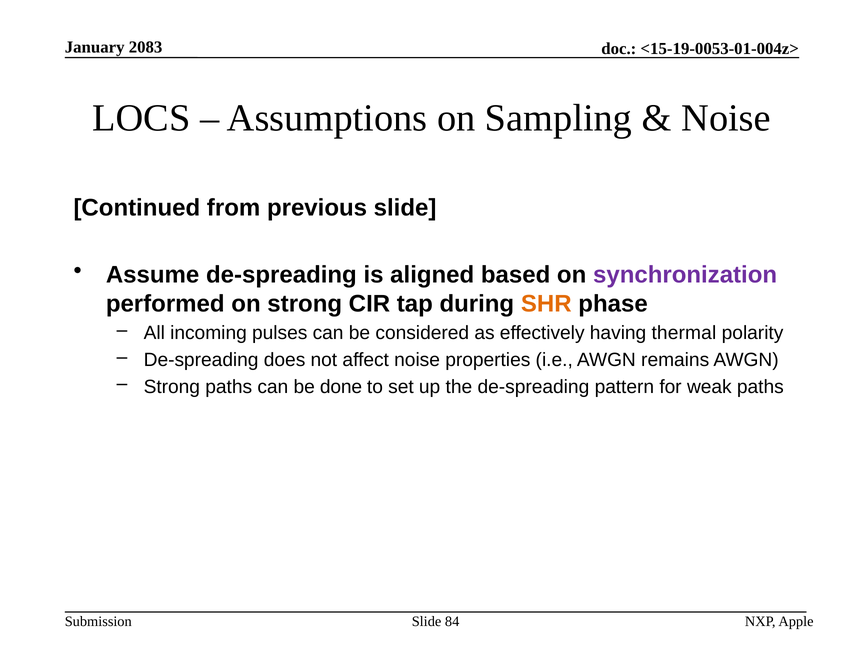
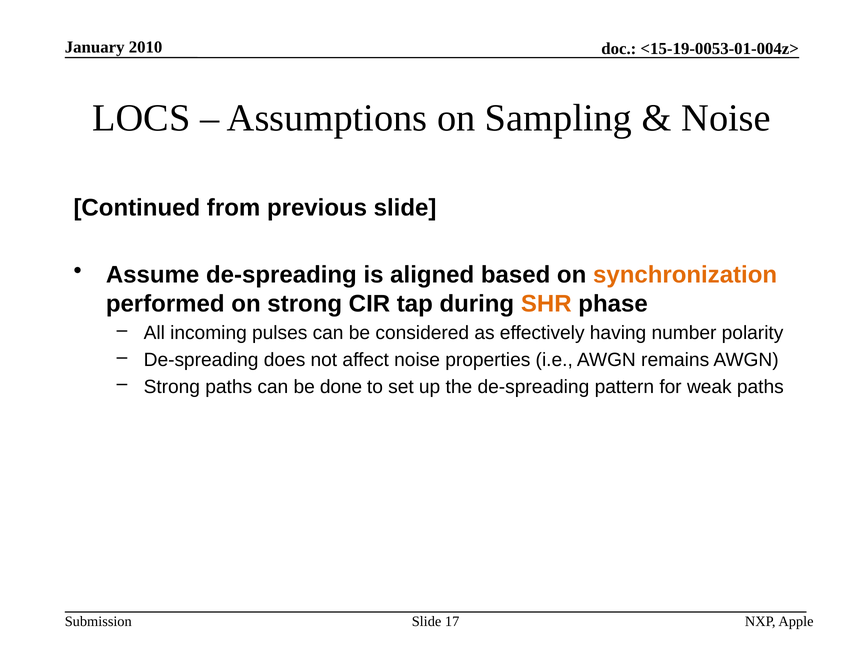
2083: 2083 -> 2010 (146, 47)
synchronization colour: purple -> orange (685, 275)
thermal: thermal -> number (684, 333)
84: 84 -> 17 (452, 621)
